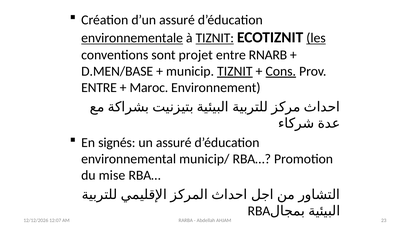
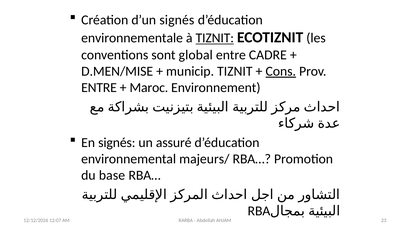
d’un assuré: assuré -> signés (177, 20)
environnementale underline: present -> none (132, 38)
les underline: present -> none (316, 38)
projet: projet -> global (196, 55)
RNARB: RNARB -> CADRE (268, 55)
D.MEN/BASE: D.MEN/BASE -> D.MEN/MISE (117, 71)
TIZNIT underline: present -> none (235, 71)
municip/: municip/ -> majeurs/ (204, 159)
mise: mise -> base (112, 175)
